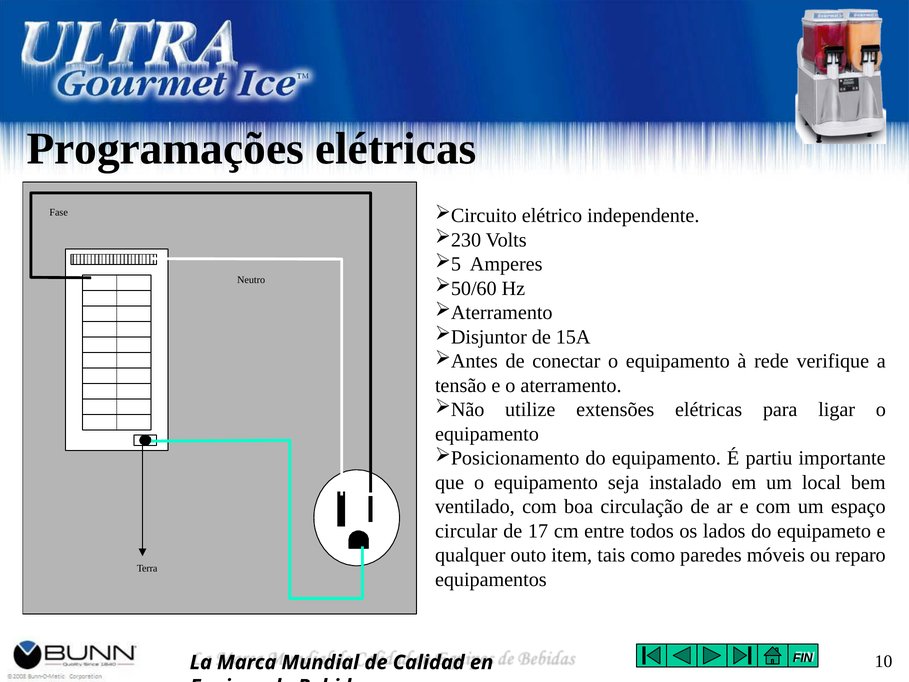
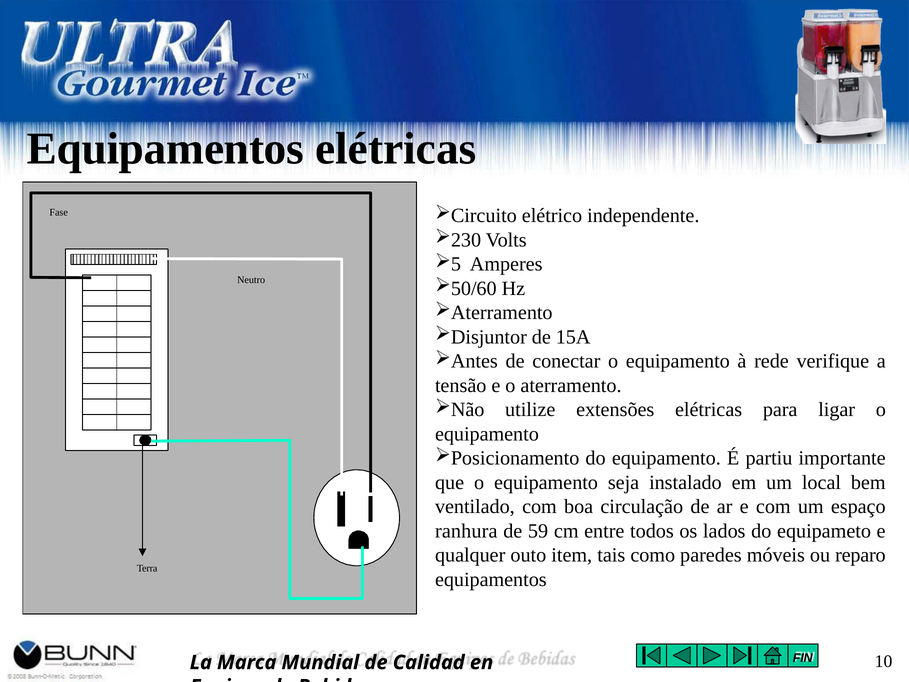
Programações: Programações -> Equipamentos (165, 149)
circular: circular -> ranhura (466, 531)
17: 17 -> 59 (538, 531)
